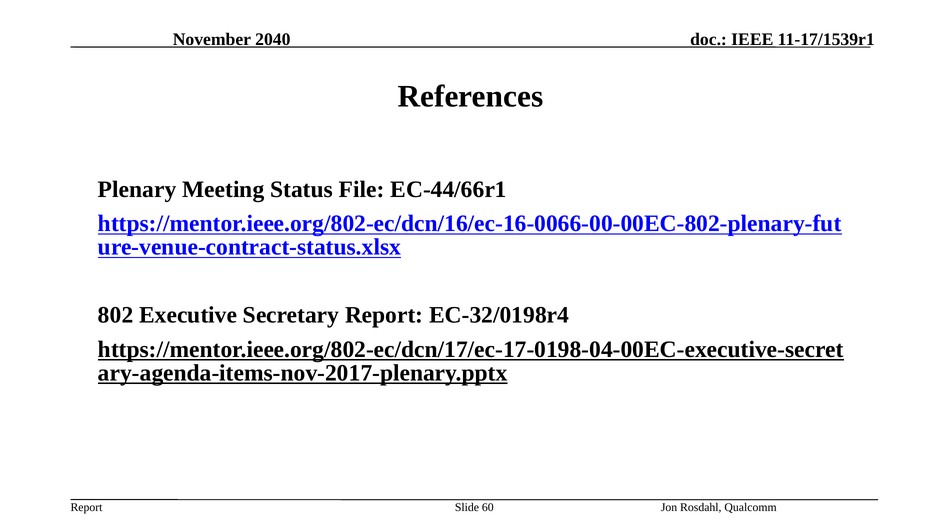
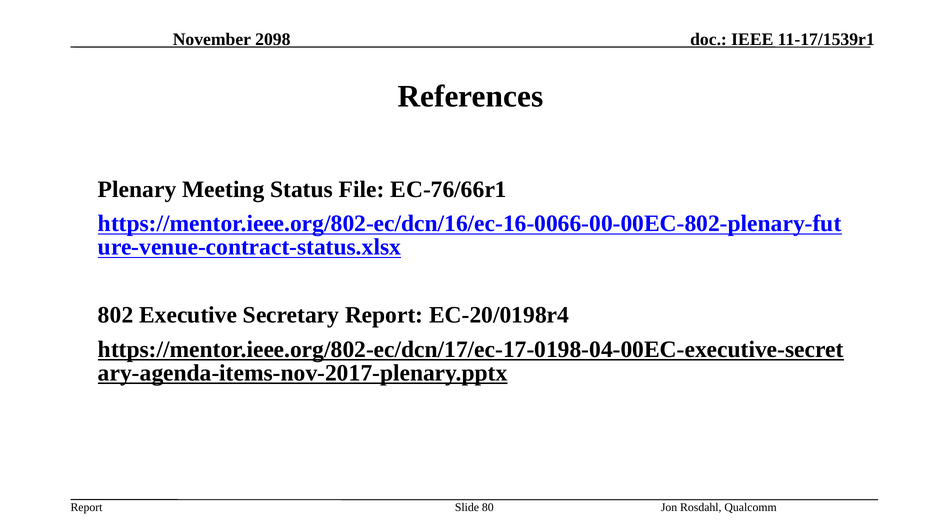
2040: 2040 -> 2098 (273, 39)
EC-44/66r1: EC-44/66r1 -> EC-76/66r1 (449, 190)
EC-32/0198r4: EC-32/0198r4 -> EC-20/0198r4 (499, 315)
60: 60 -> 80 (488, 508)
